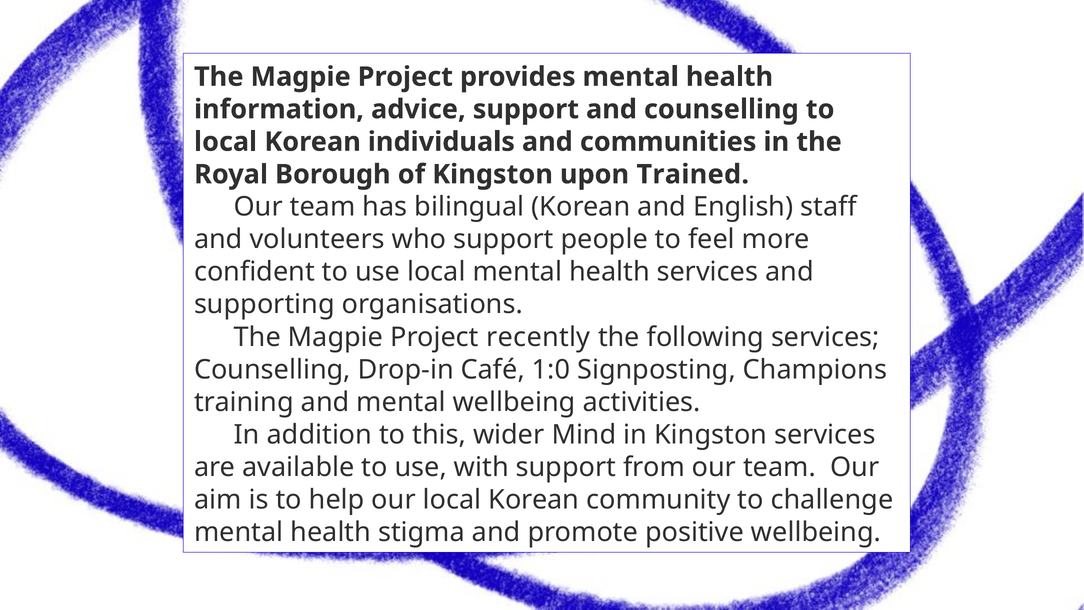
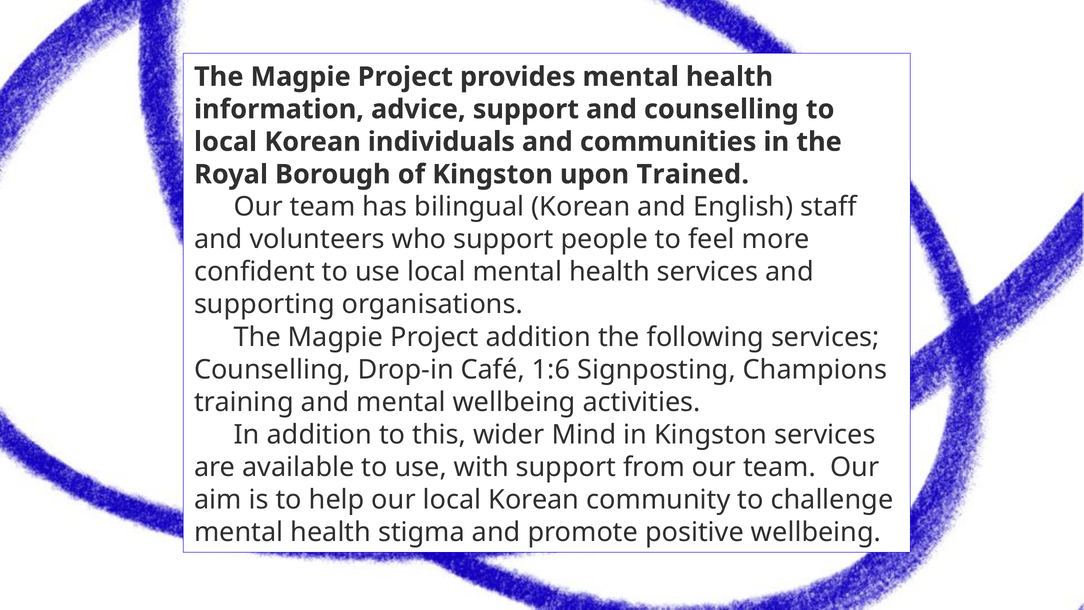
Project recently: recently -> addition (538, 337)
1:0: 1:0 -> 1:6 (551, 369)
